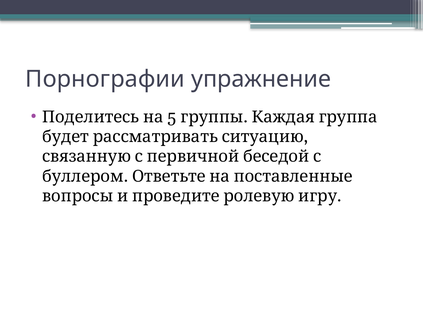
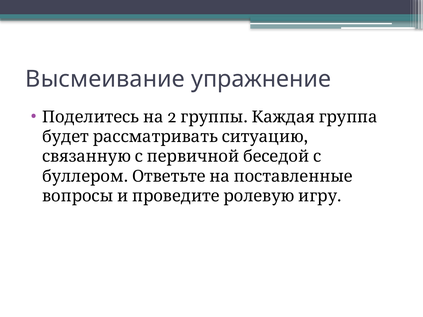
Порнографии: Порнографии -> Высмеивание (105, 79)
5: 5 -> 2 (172, 117)
